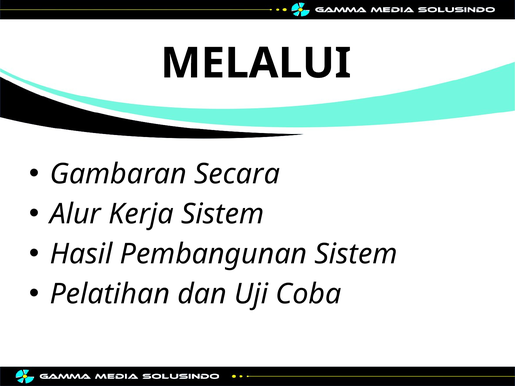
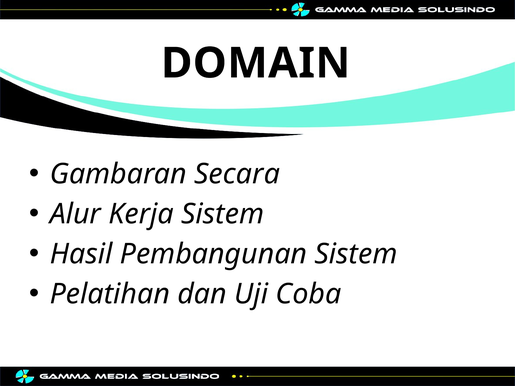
MELALUI: MELALUI -> DOMAIN (256, 63)
